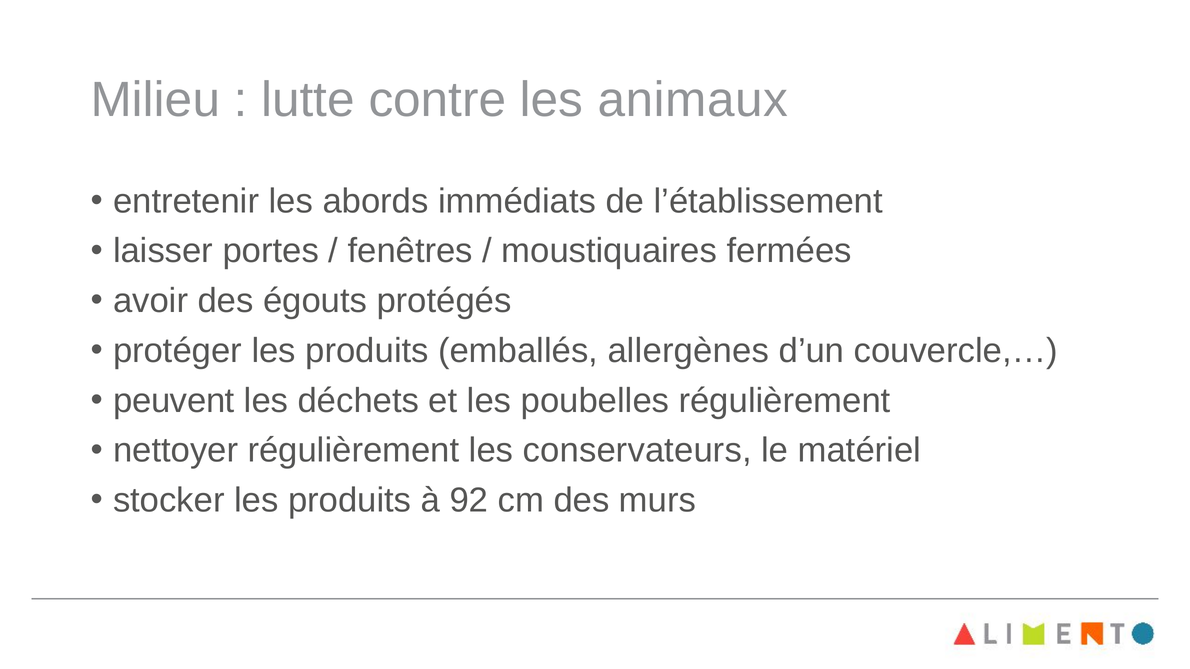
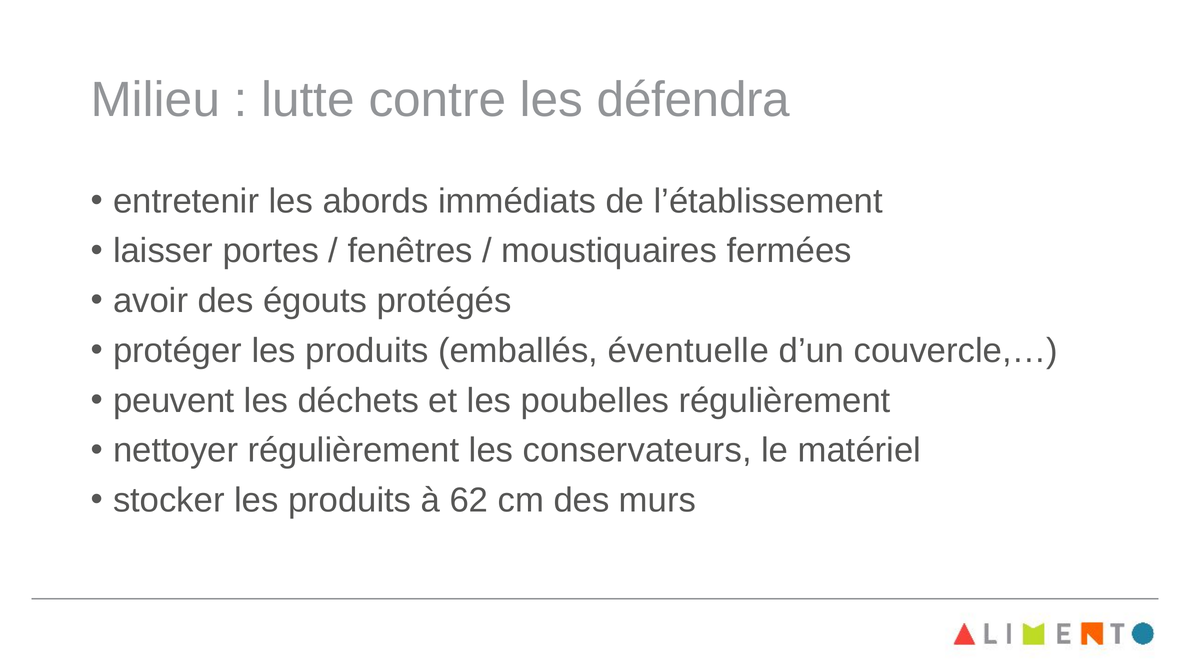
animaux: animaux -> défendra (693, 100)
allergènes: allergènes -> éventuelle (688, 351)
92: 92 -> 62 (469, 501)
